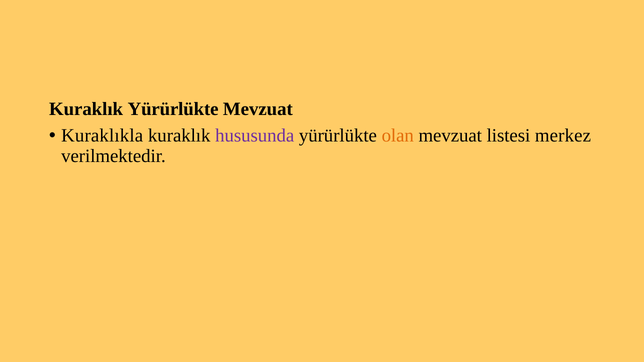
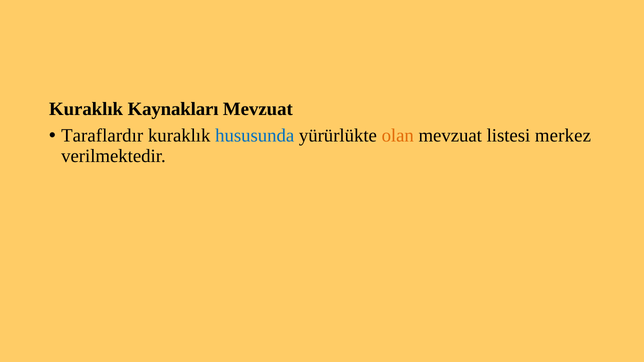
Kuraklık Yürürlükte: Yürürlükte -> Kaynakları (173, 109)
Kuraklıkla: Kuraklıkla -> Taraflardır (102, 136)
hususunda colour: purple -> blue (255, 136)
